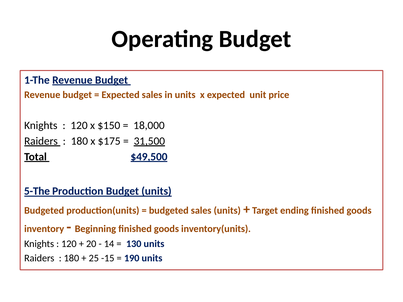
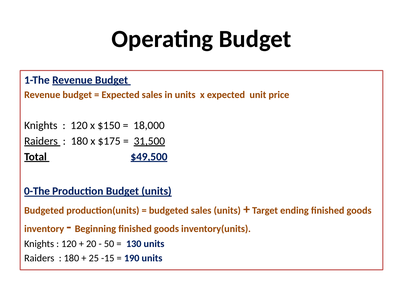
5-The: 5-The -> 0-The (37, 191)
14: 14 -> 50 (109, 244)
